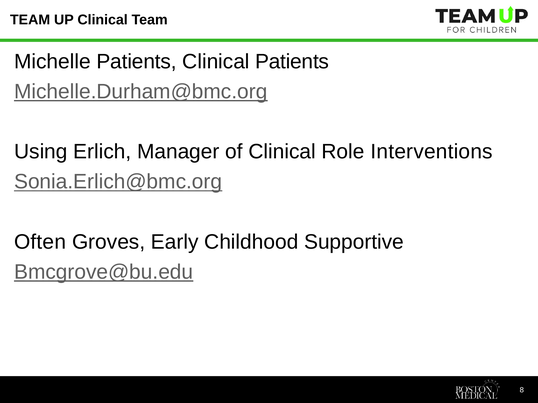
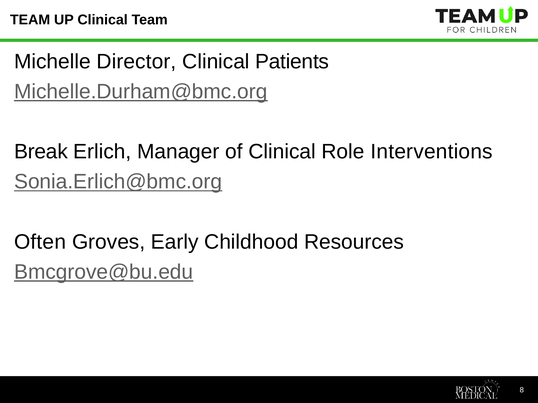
Michelle Patients: Patients -> Director (136, 62)
Using: Using -> Break (41, 152)
Supportive: Supportive -> Resources (354, 242)
